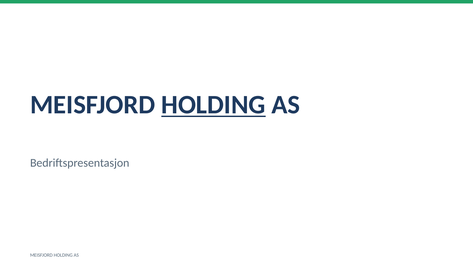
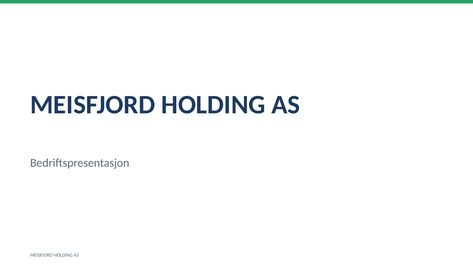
HOLDING underline: present -> none (213, 105)
